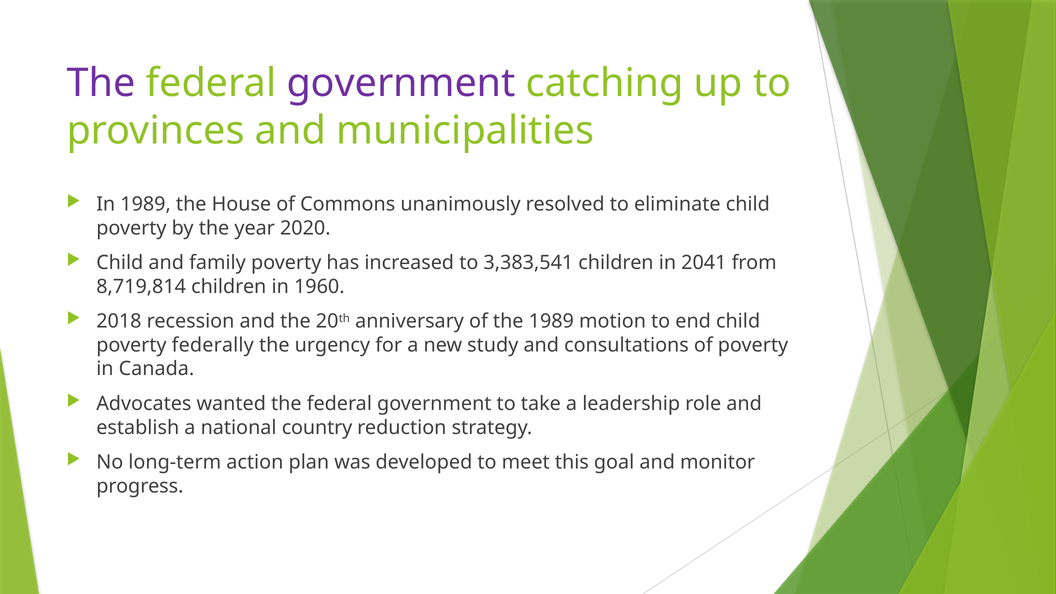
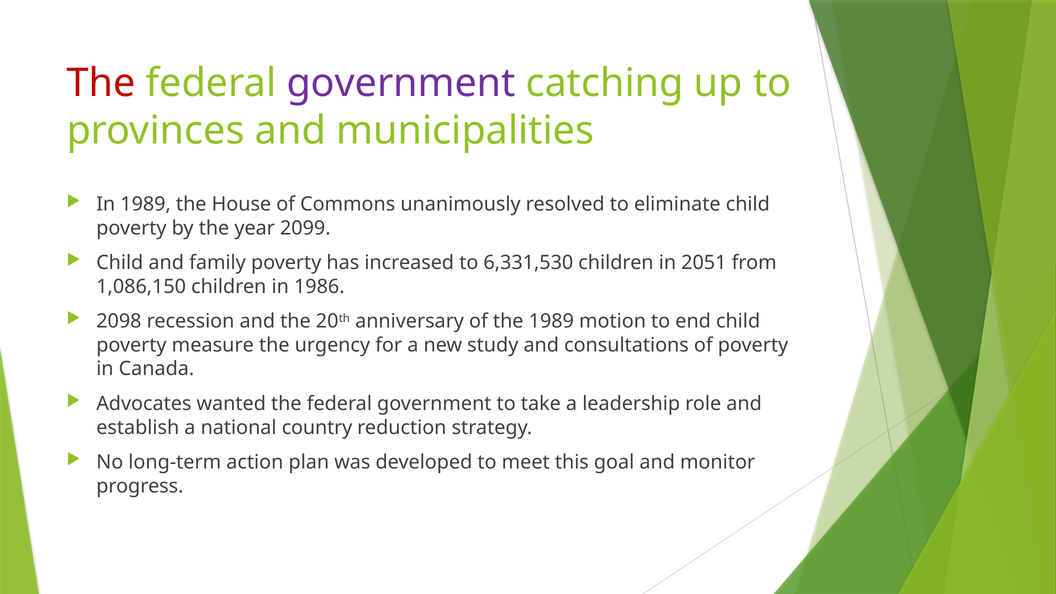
The colour: purple -> red (101, 83)
2020: 2020 -> 2099 (305, 228)
3,383,541: 3,383,541 -> 6,331,530 (528, 263)
2041: 2041 -> 2051 (704, 263)
8,719,814: 8,719,814 -> 1,086,150 (141, 287)
1960: 1960 -> 1986 (319, 287)
2018: 2018 -> 2098 (119, 321)
federally: federally -> measure (213, 345)
